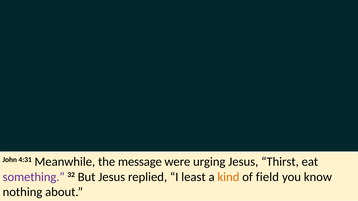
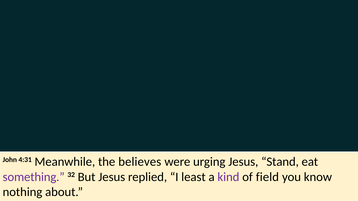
message: message -> believes (140, 162)
Thirst: Thirst -> Stand (280, 162)
kind colour: orange -> purple (228, 177)
